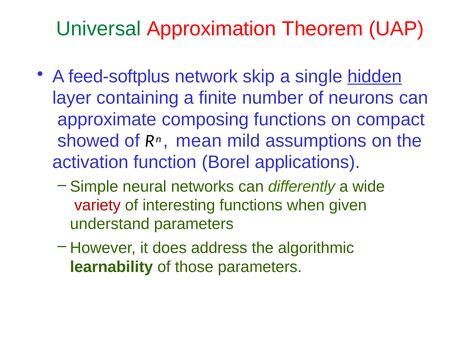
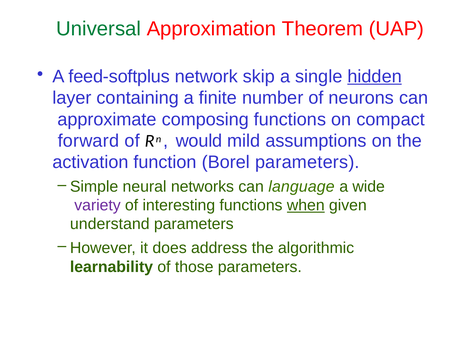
showed: showed -> forward (88, 141)
mean: mean -> would (199, 141)
Borel applications: applications -> parameters (307, 162)
differently: differently -> language (301, 187)
variety colour: red -> purple (97, 205)
when underline: none -> present (306, 205)
